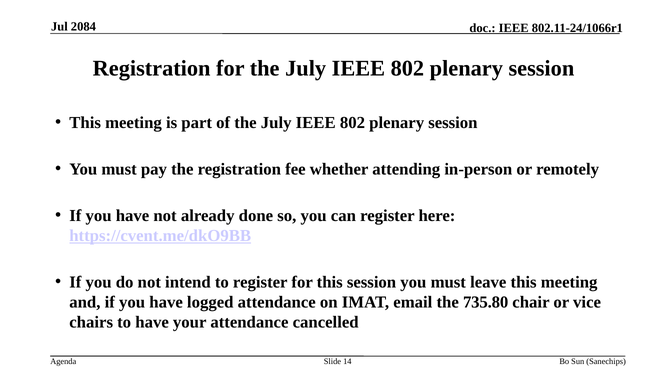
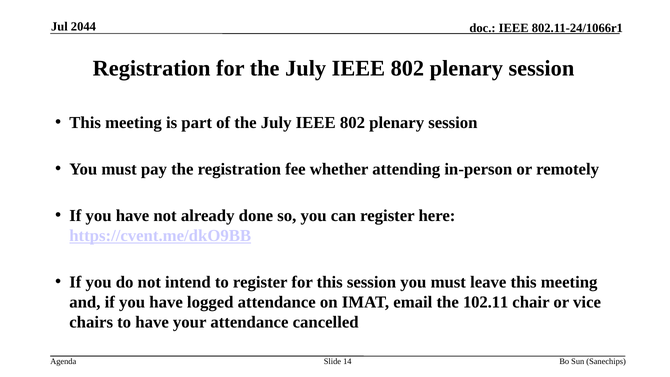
2084: 2084 -> 2044 (83, 27)
735.80: 735.80 -> 102.11 (486, 302)
